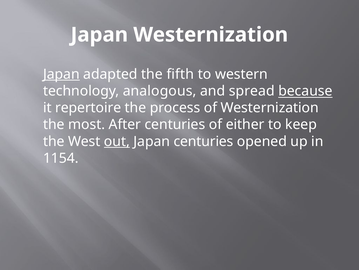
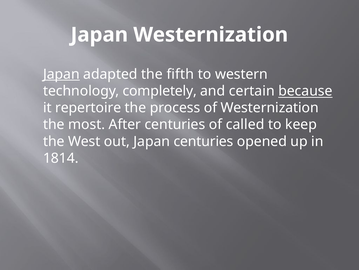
analogous: analogous -> completely (160, 91)
spread: spread -> certain (252, 91)
either: either -> called (245, 124)
out underline: present -> none (117, 141)
1154: 1154 -> 1814 (61, 158)
